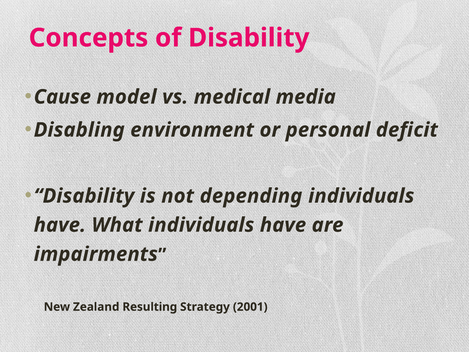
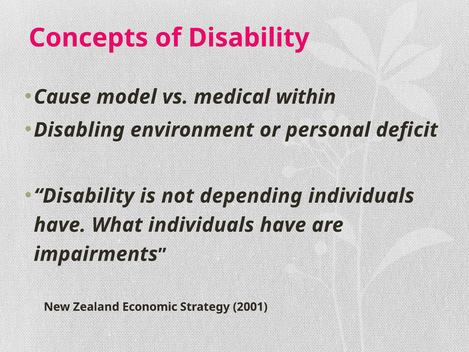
media: media -> within (306, 97)
Resulting: Resulting -> Economic (150, 307)
